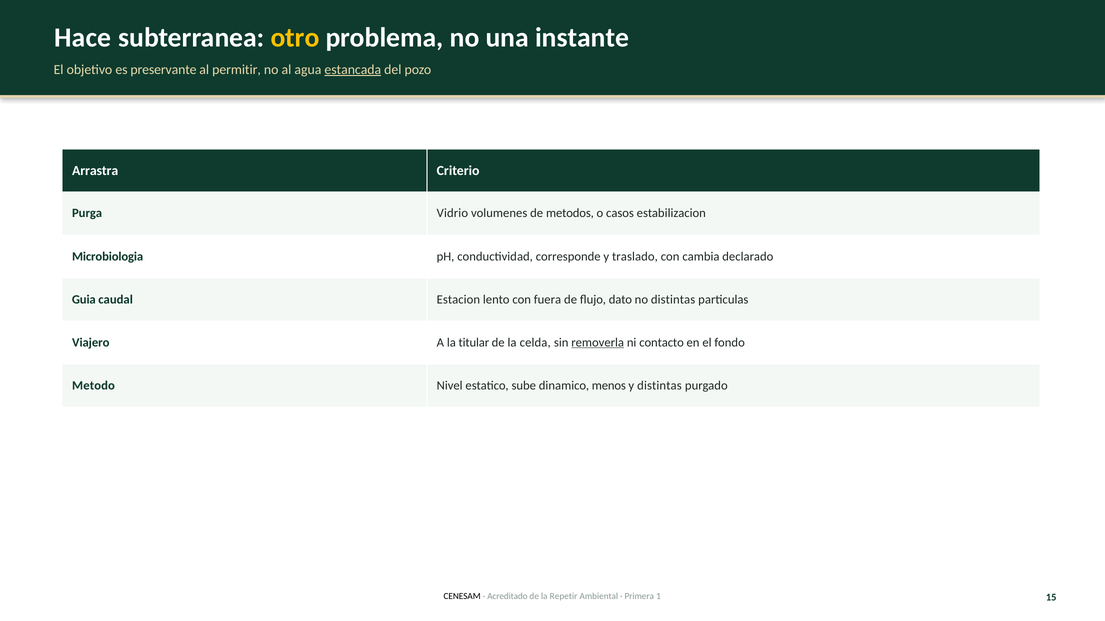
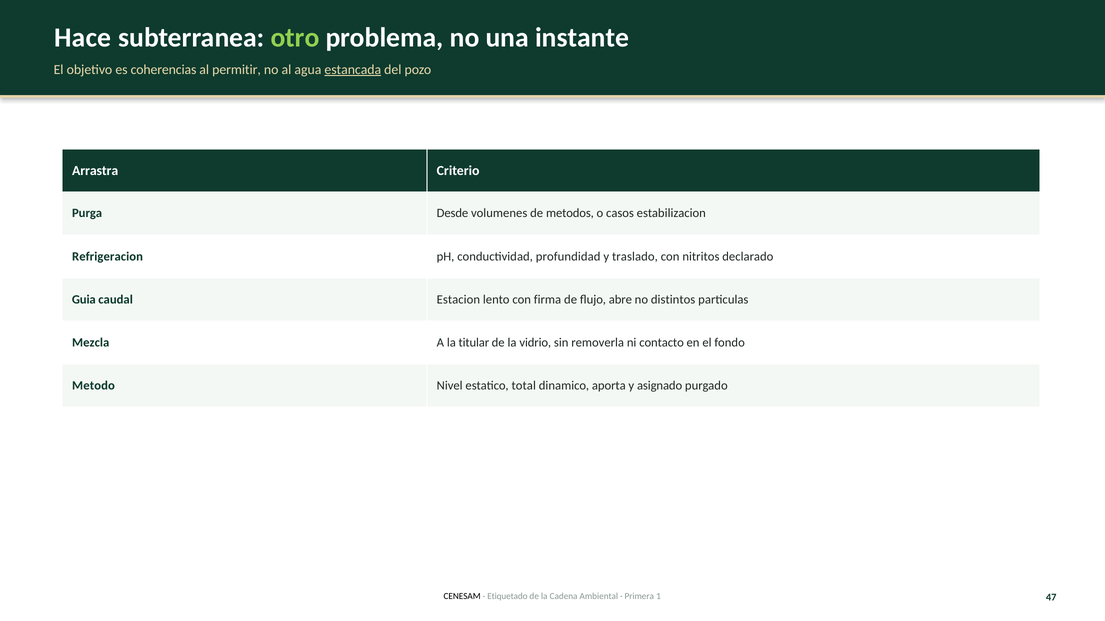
otro colour: yellow -> light green (295, 37)
preservante: preservante -> coherencias (164, 70)
Vidrio: Vidrio -> Desde (453, 214)
Microbiologia: Microbiologia -> Refrigeracion (108, 257)
corresponde: corresponde -> profundidad (568, 257)
cambia: cambia -> nitritos (701, 257)
fuera: fuera -> firma (547, 300)
dato: dato -> abre (620, 300)
no distintas: distintas -> distintos (673, 300)
Viajero: Viajero -> Mezcla (91, 343)
celda: celda -> vidrio (535, 343)
removerla underline: present -> none (598, 343)
sube: sube -> total (524, 386)
menos: menos -> aporta (609, 386)
y distintas: distintas -> asignado (660, 386)
Acreditado: Acreditado -> Etiquetado (507, 597)
Repetir: Repetir -> Cadena (564, 597)
15: 15 -> 47 (1051, 598)
